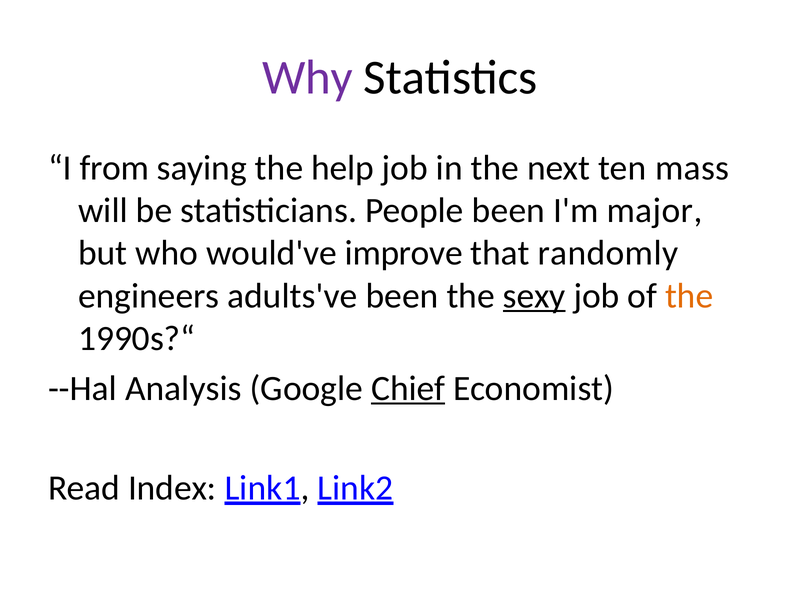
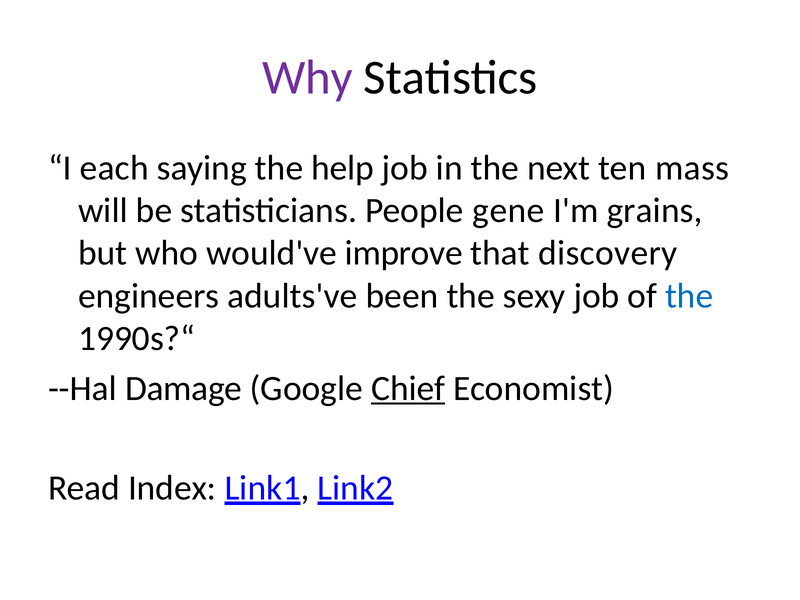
from: from -> each (114, 168)
People been: been -> gene (508, 211)
major: major -> grains (655, 211)
randomly: randomly -> discovery (608, 253)
sexy underline: present -> none (534, 296)
the colour: orange -> blue (689, 296)
Analysis: Analysis -> Damage (184, 388)
